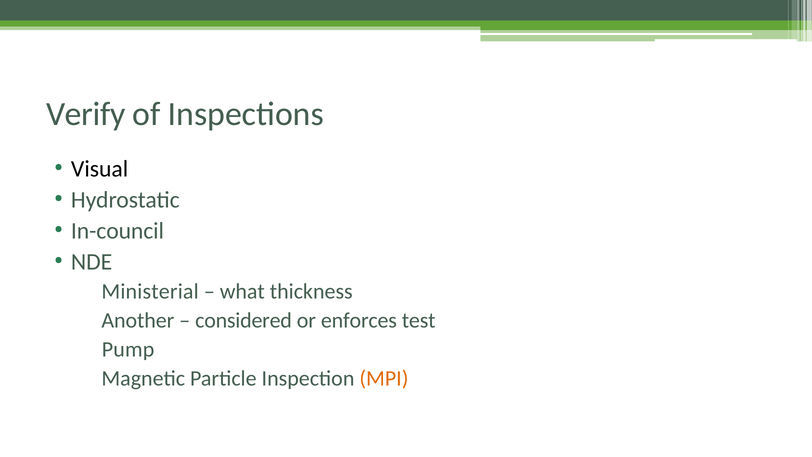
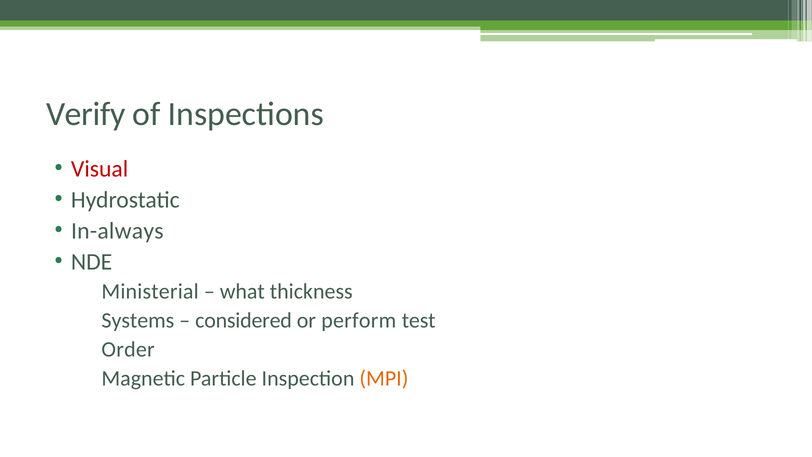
Visual colour: black -> red (100, 169)
In-council: In-council -> In-always (117, 231)
Another: Another -> Systems (138, 320)
enforces: enforces -> perform (359, 320)
Pump: Pump -> Order (128, 349)
